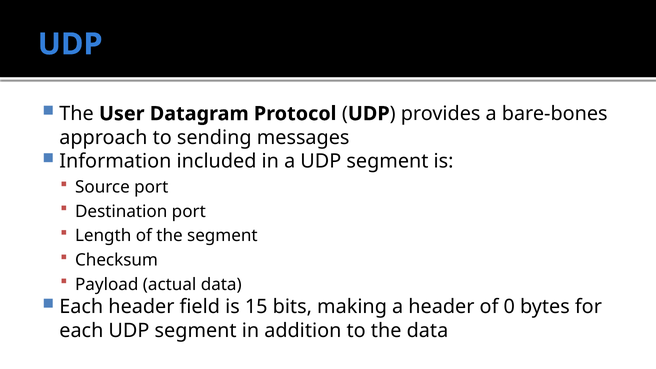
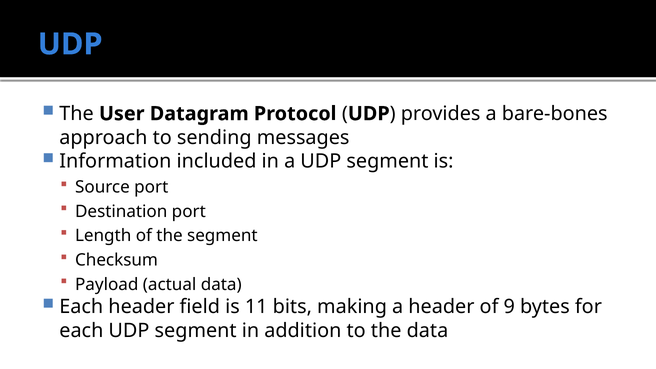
15: 15 -> 11 (256, 307)
0: 0 -> 9 (509, 307)
